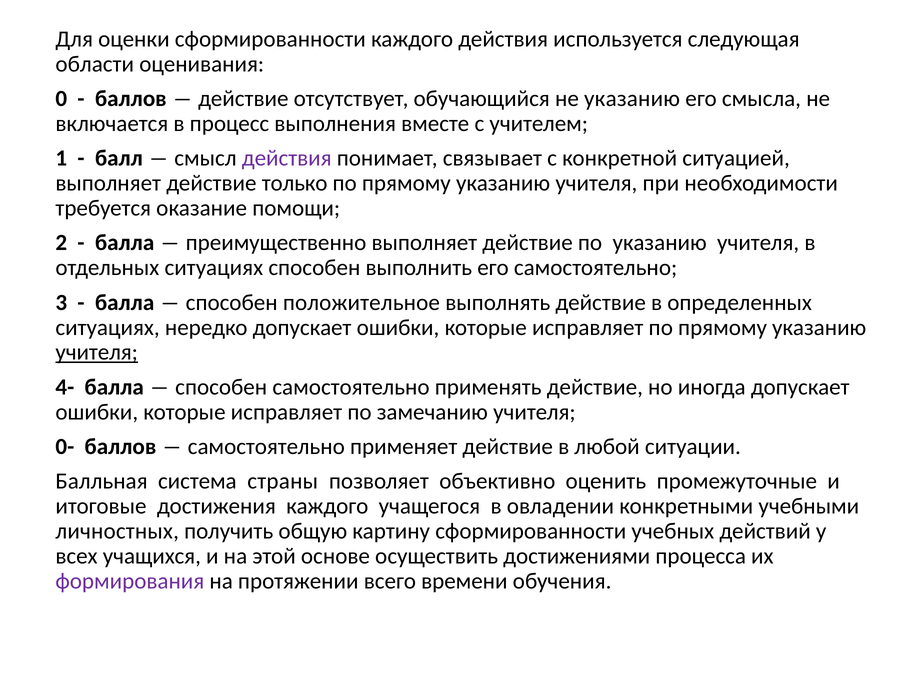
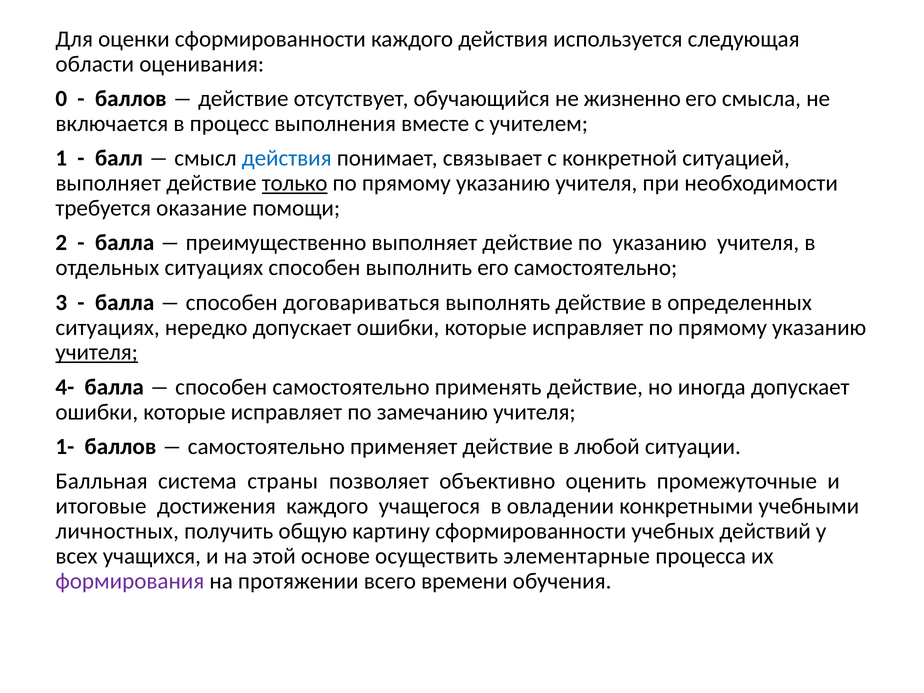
не указанию: указанию -> жизненно (632, 99)
действия colour: purple -> blue (287, 158)
только underline: none -> present (295, 183)
положительное: положительное -> договариваться (361, 302)
0-: 0- -> 1- (65, 447)
достижениями: достижениями -> элементарные (577, 556)
